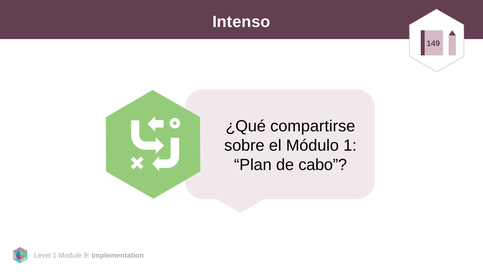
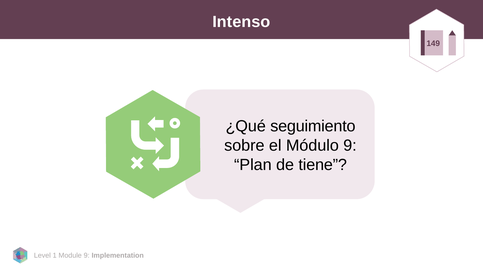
compartirse: compartirse -> seguimiento (313, 126)
Módulo 1: 1 -> 9 (350, 145)
cabo: cabo -> tiene (323, 165)
